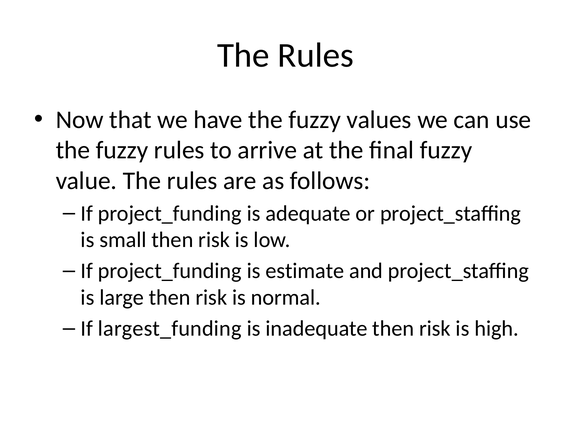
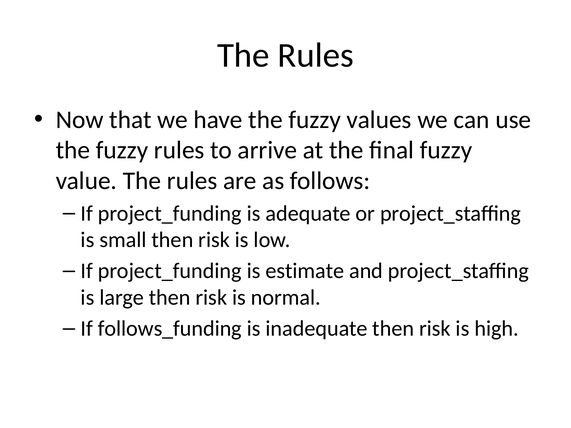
largest_funding: largest_funding -> follows_funding (170, 329)
